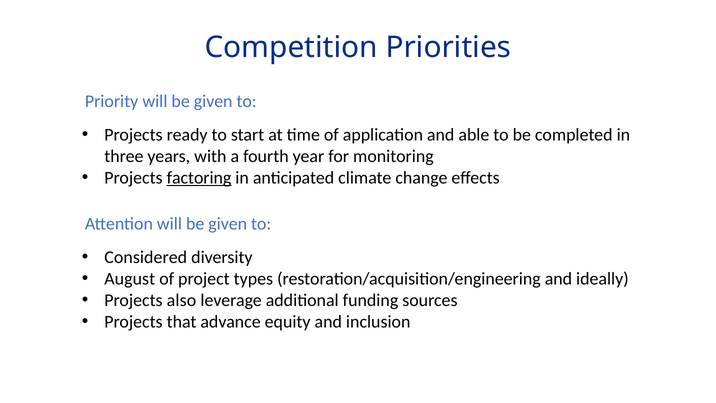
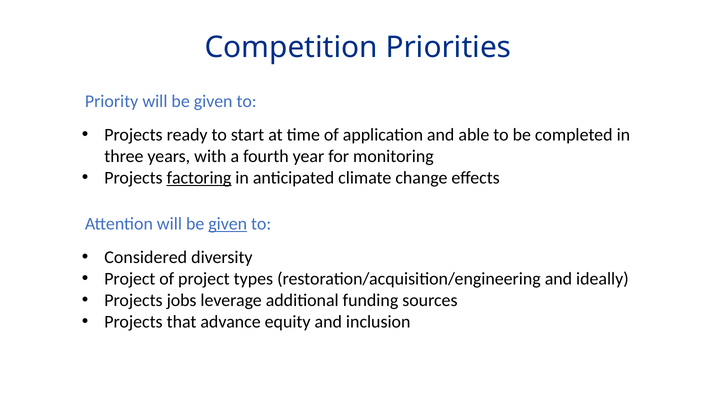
given underline: none -> present (228, 224)
August: August -> Project (130, 279)
also: also -> jobs (182, 300)
